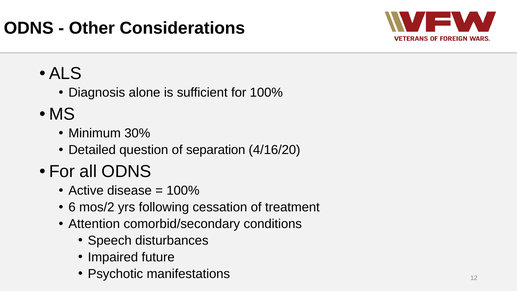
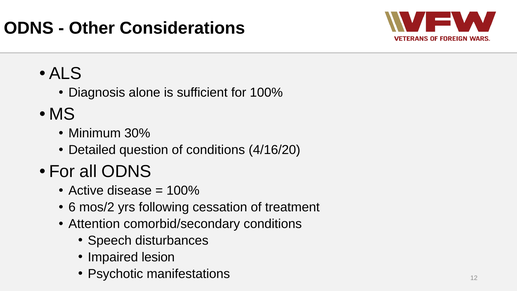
of separation: separation -> conditions (216, 150)
future: future -> lesion (158, 257)
